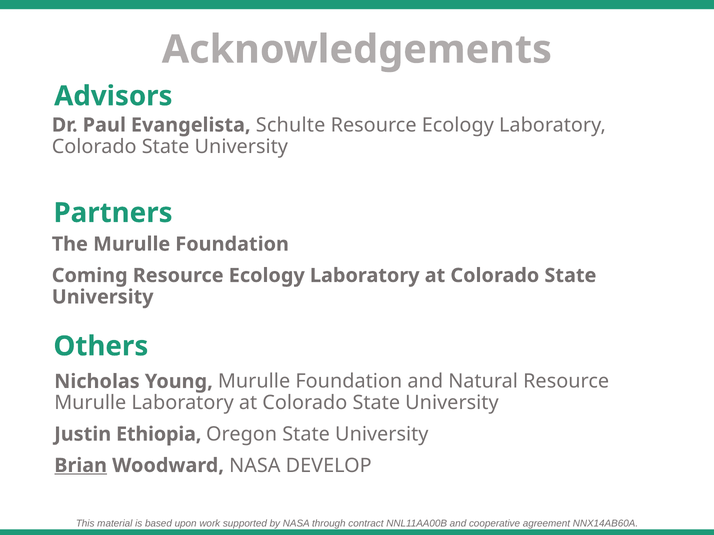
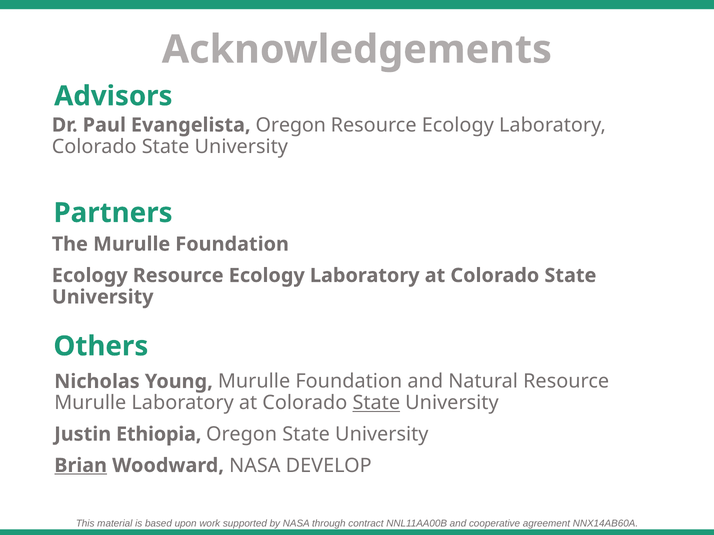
Evangelista Schulte: Schulte -> Oregon (291, 125)
Coming: Coming -> Ecology (90, 276)
State underline: none -> present (376, 403)
